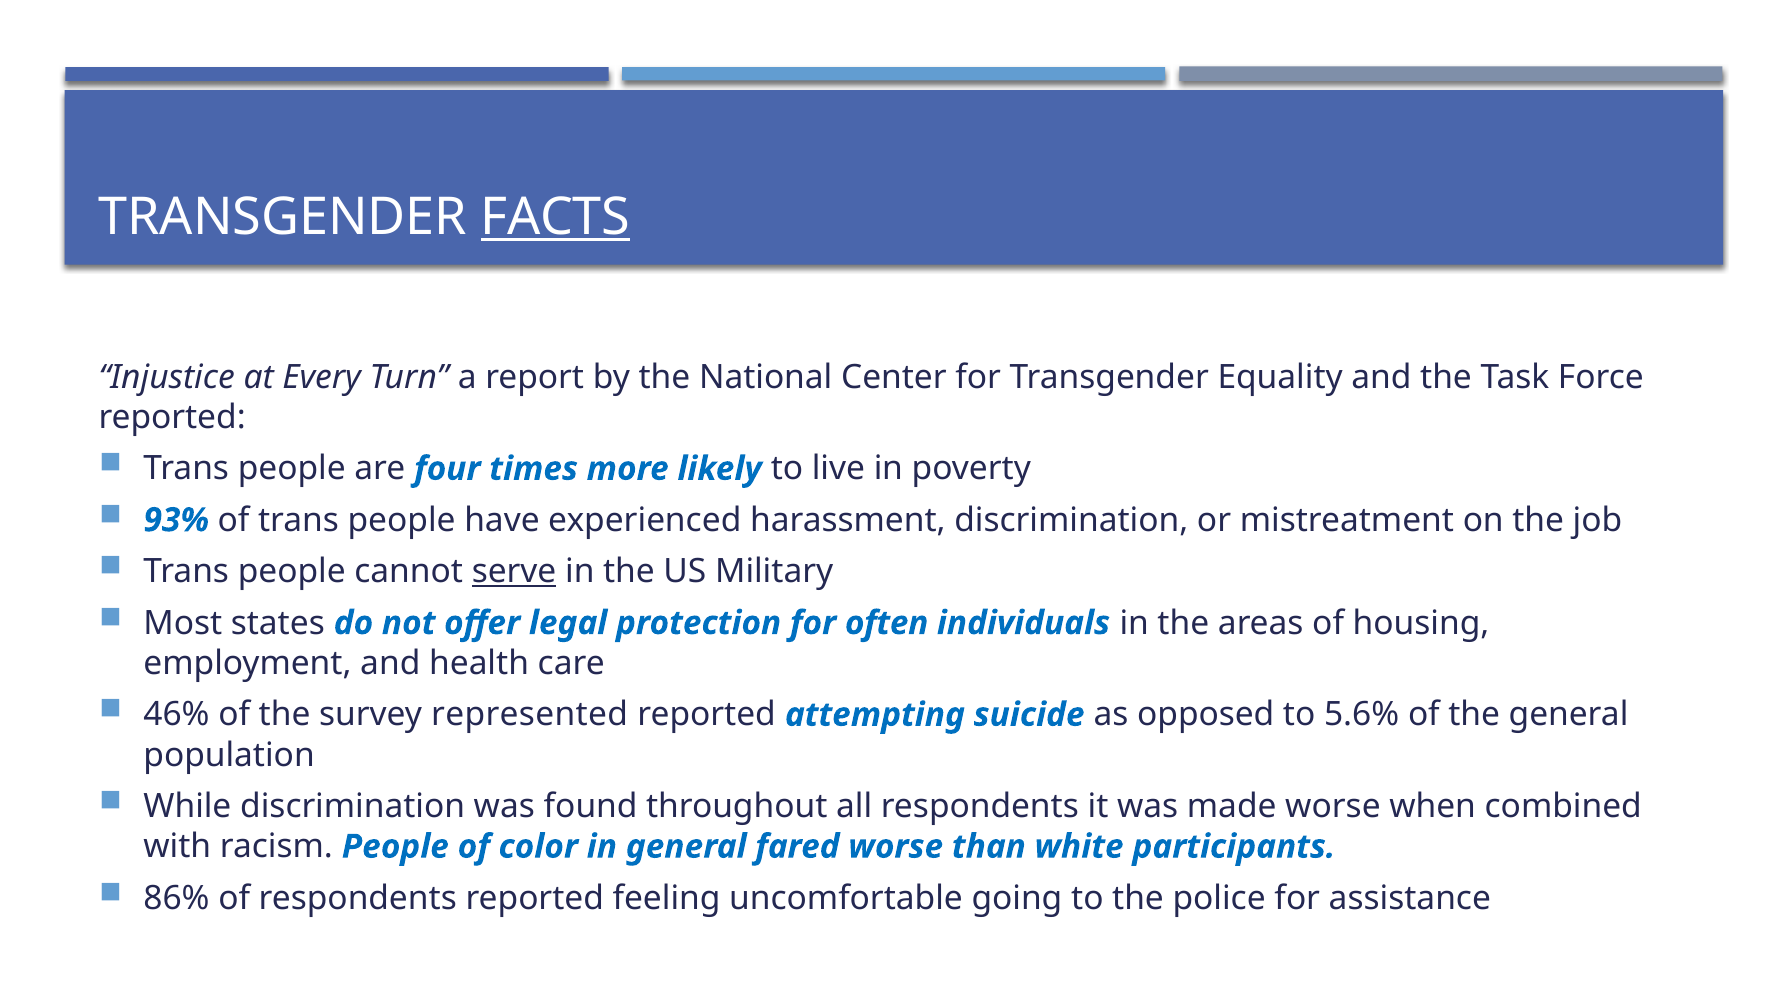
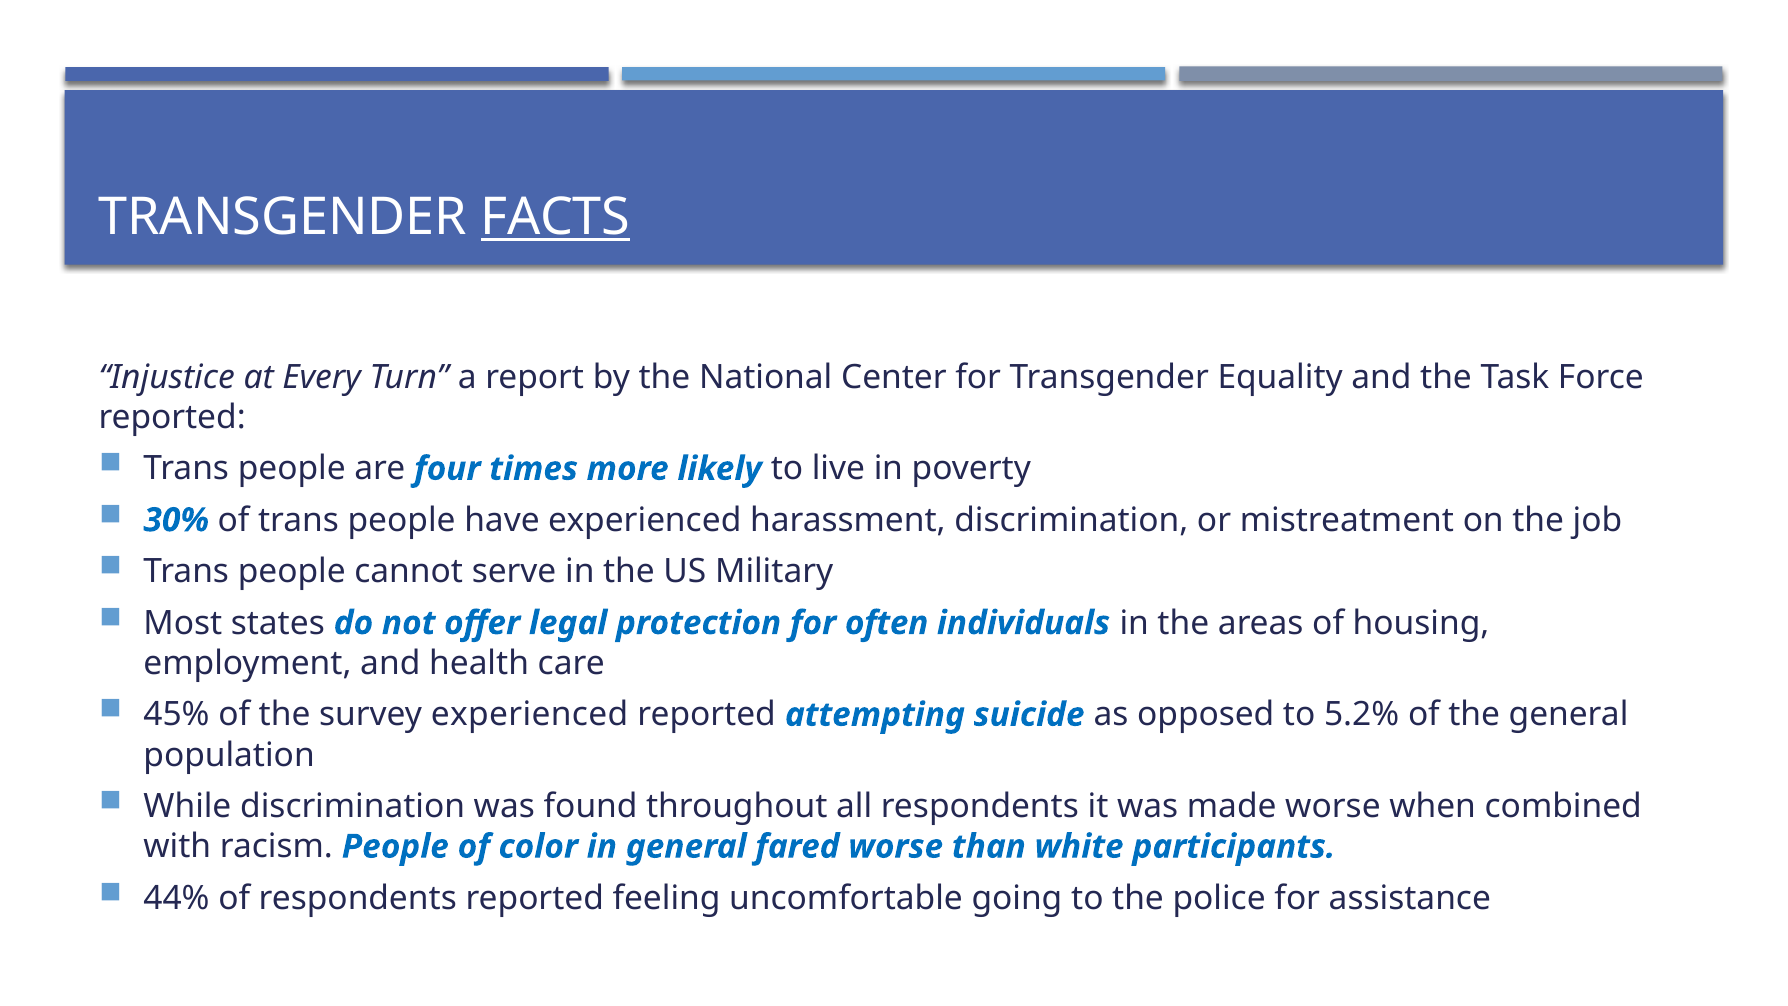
93%: 93% -> 30% (176, 520)
serve underline: present -> none (514, 571)
46%: 46% -> 45% (177, 715)
survey represented: represented -> experienced (530, 715)
5.6%: 5.6% -> 5.2% (1362, 715)
86%: 86% -> 44% (177, 898)
